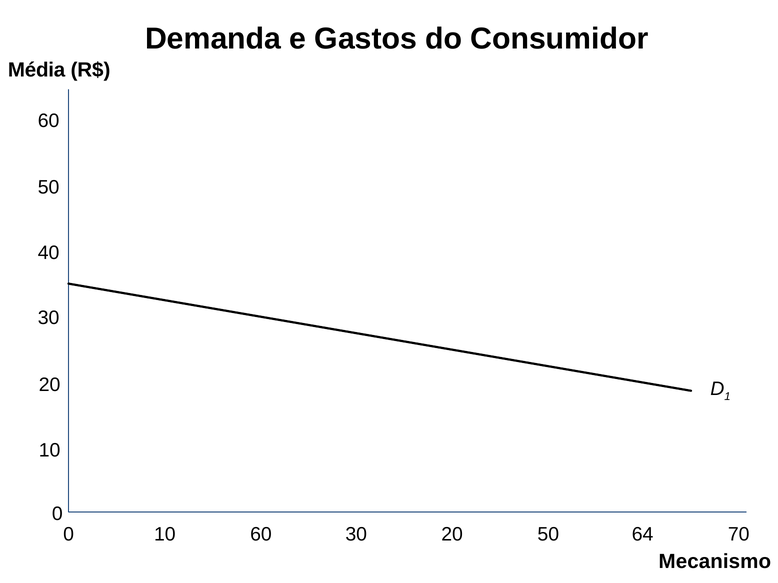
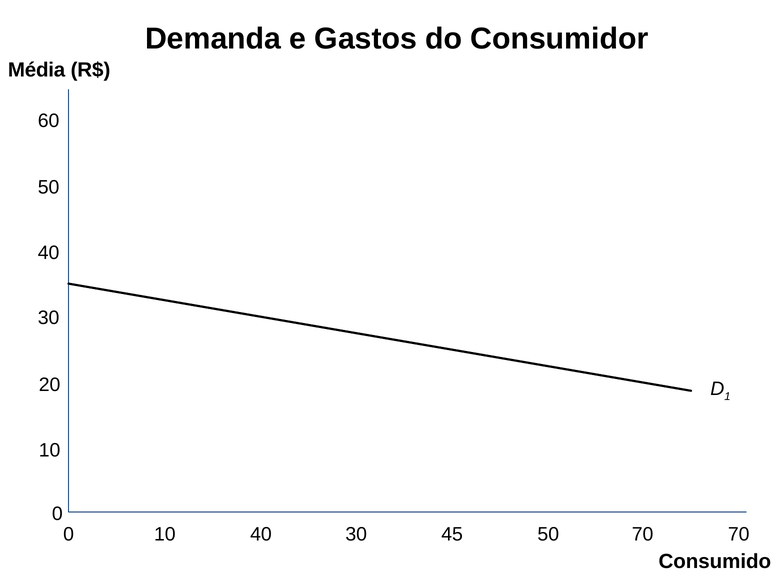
10 60: 60 -> 40 (261, 535)
20: 20 -> 45 (452, 535)
50 64: 64 -> 70 (643, 535)
Mecanismo: Mecanismo -> Consumido (715, 562)
